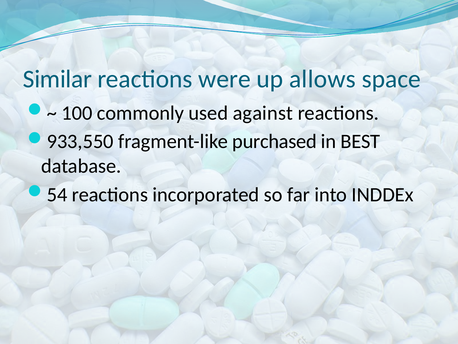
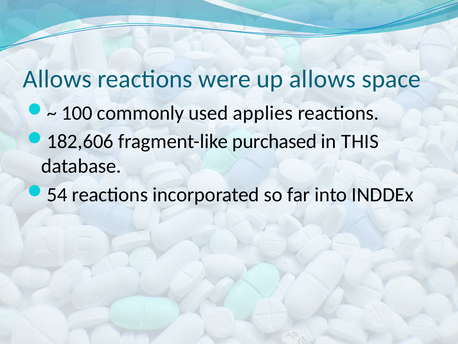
Similar: Similar -> Allows (57, 79)
against: against -> applies (263, 113)
933,550: 933,550 -> 182,606 (80, 141)
BEST: BEST -> THIS (360, 141)
